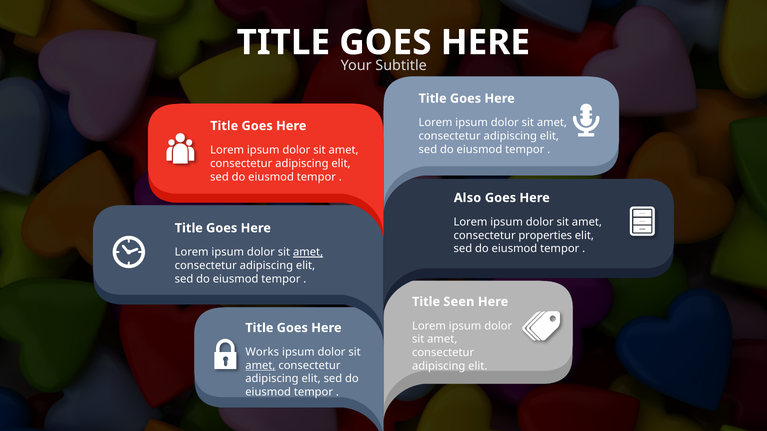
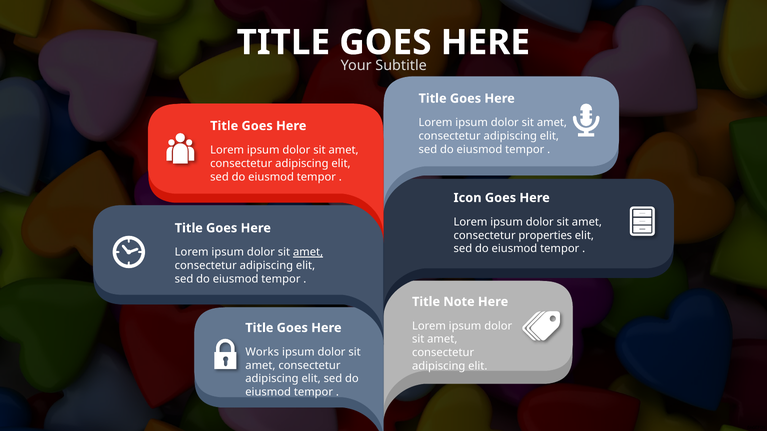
Also: Also -> Icon (468, 198)
Seen: Seen -> Note (459, 302)
amet underline: present -> none (260, 366)
